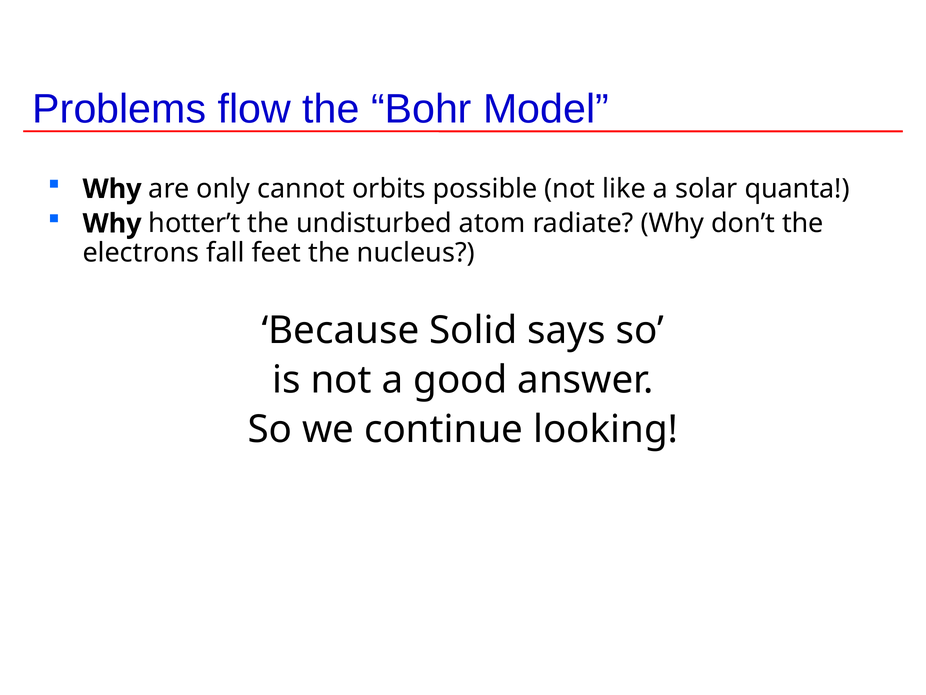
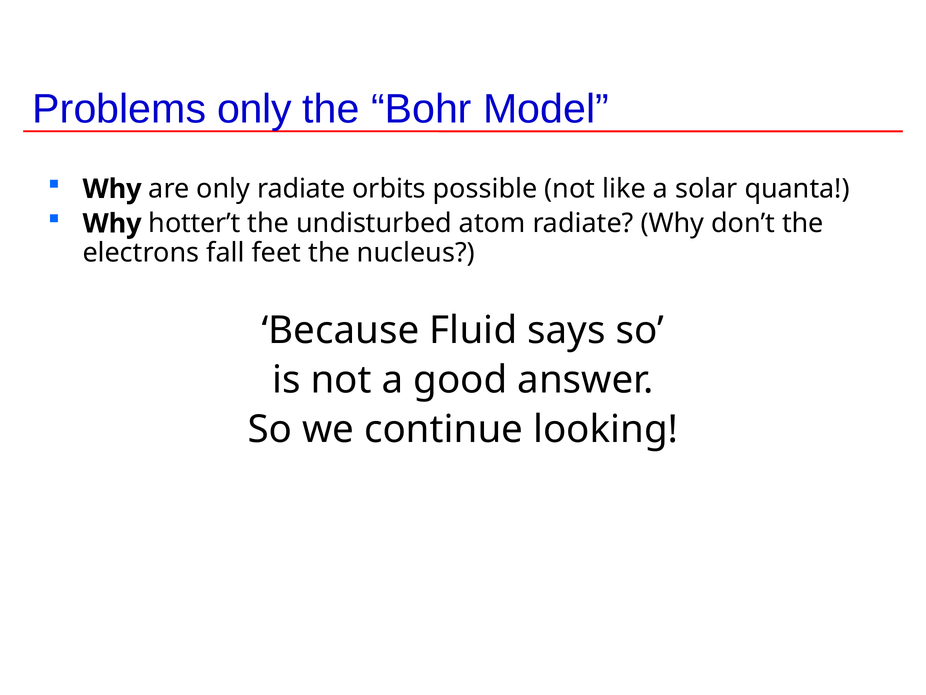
Problems flow: flow -> only (254, 109)
only cannot: cannot -> radiate (301, 189)
Solid: Solid -> Fluid (473, 330)
